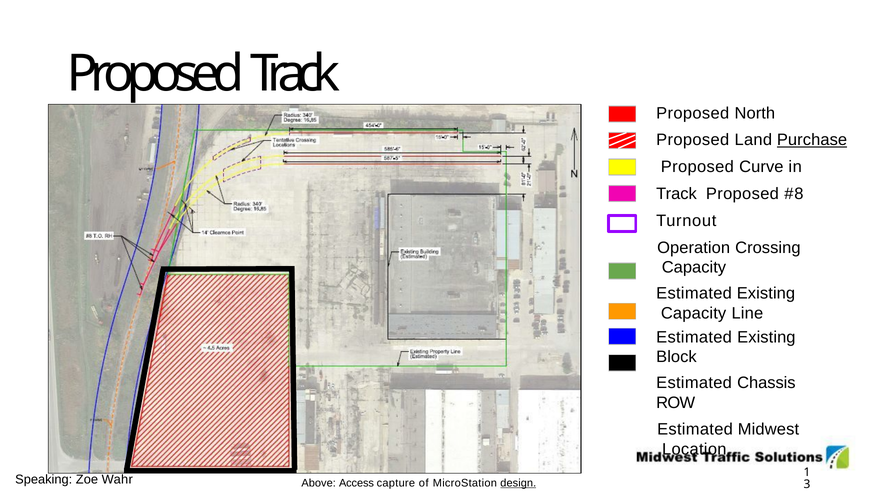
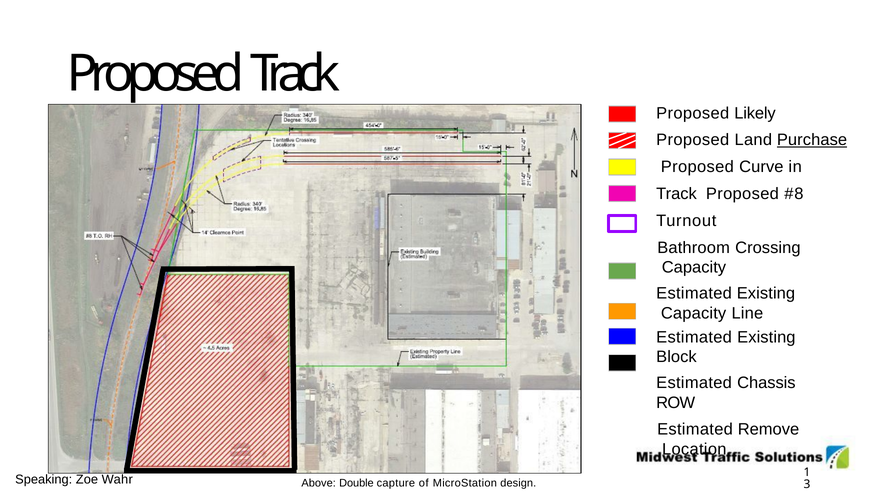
North: North -> Likely (755, 113)
Operation: Operation -> Bathroom (694, 248)
Midwest: Midwest -> Remove (768, 429)
Access: Access -> Double (356, 483)
design underline: present -> none (518, 483)
